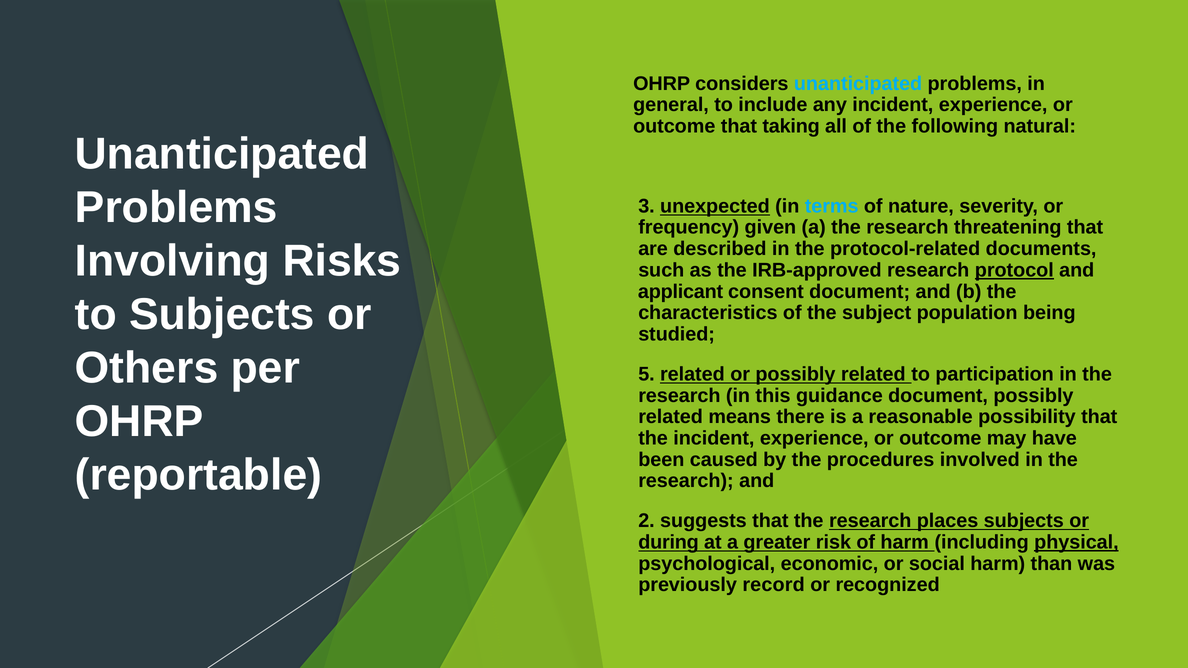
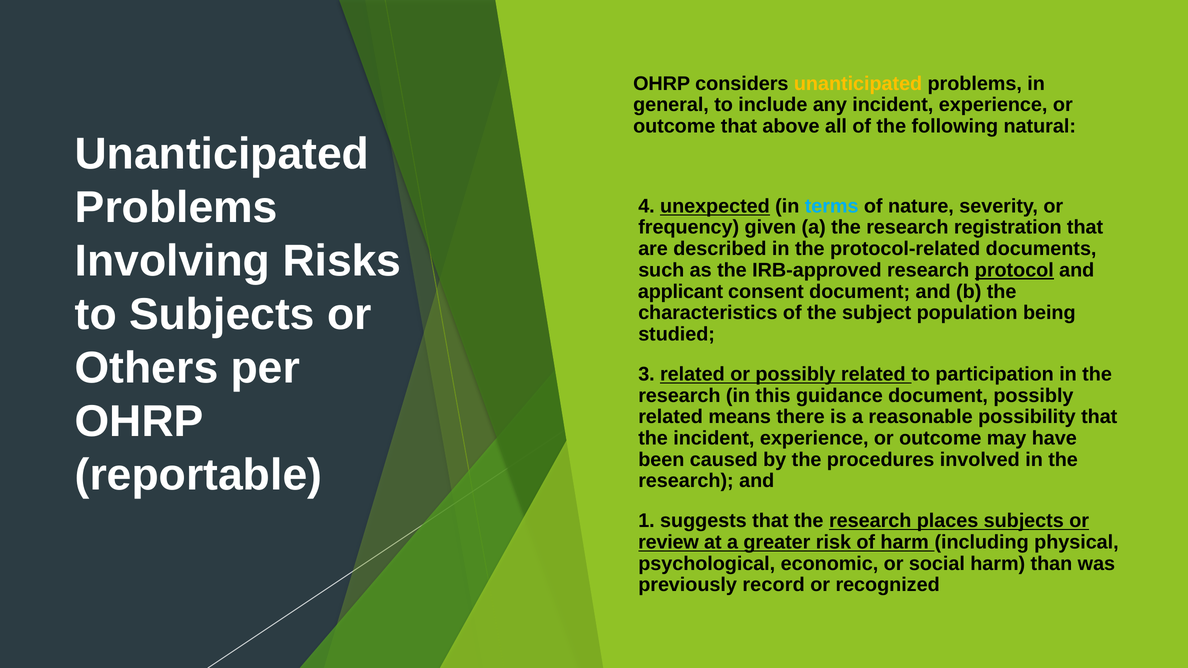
unanticipated colour: light blue -> yellow (858, 84)
taking: taking -> above (791, 126)
3: 3 -> 4 (646, 206)
threatening: threatening -> registration (1008, 228)
5: 5 -> 3 (646, 374)
2: 2 -> 1 (646, 521)
during: during -> review (669, 542)
physical underline: present -> none (1076, 542)
